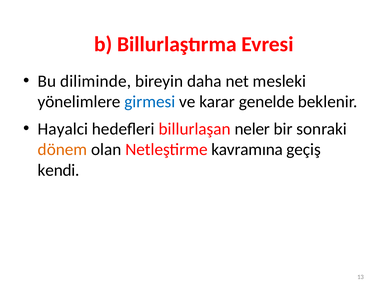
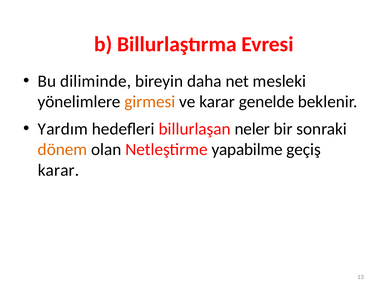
girmesi colour: blue -> orange (150, 102)
Hayalci: Hayalci -> Yardım (63, 129)
kavramına: kavramına -> yapabilme (247, 150)
kendi: kendi -> karar (58, 170)
